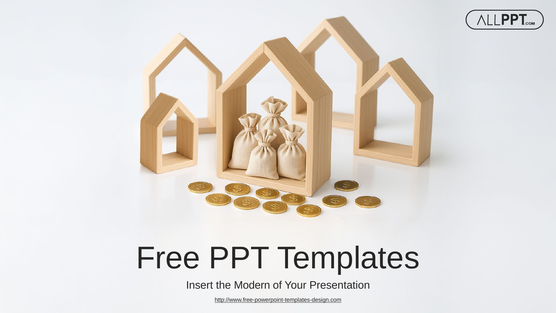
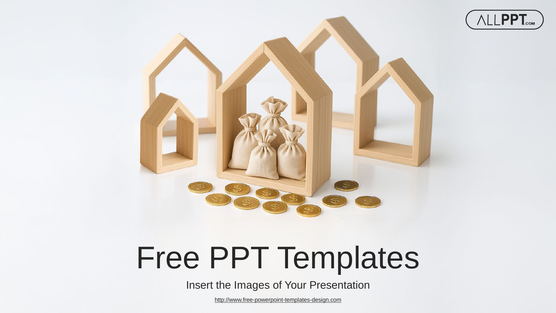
Modern: Modern -> Images (252, 285)
